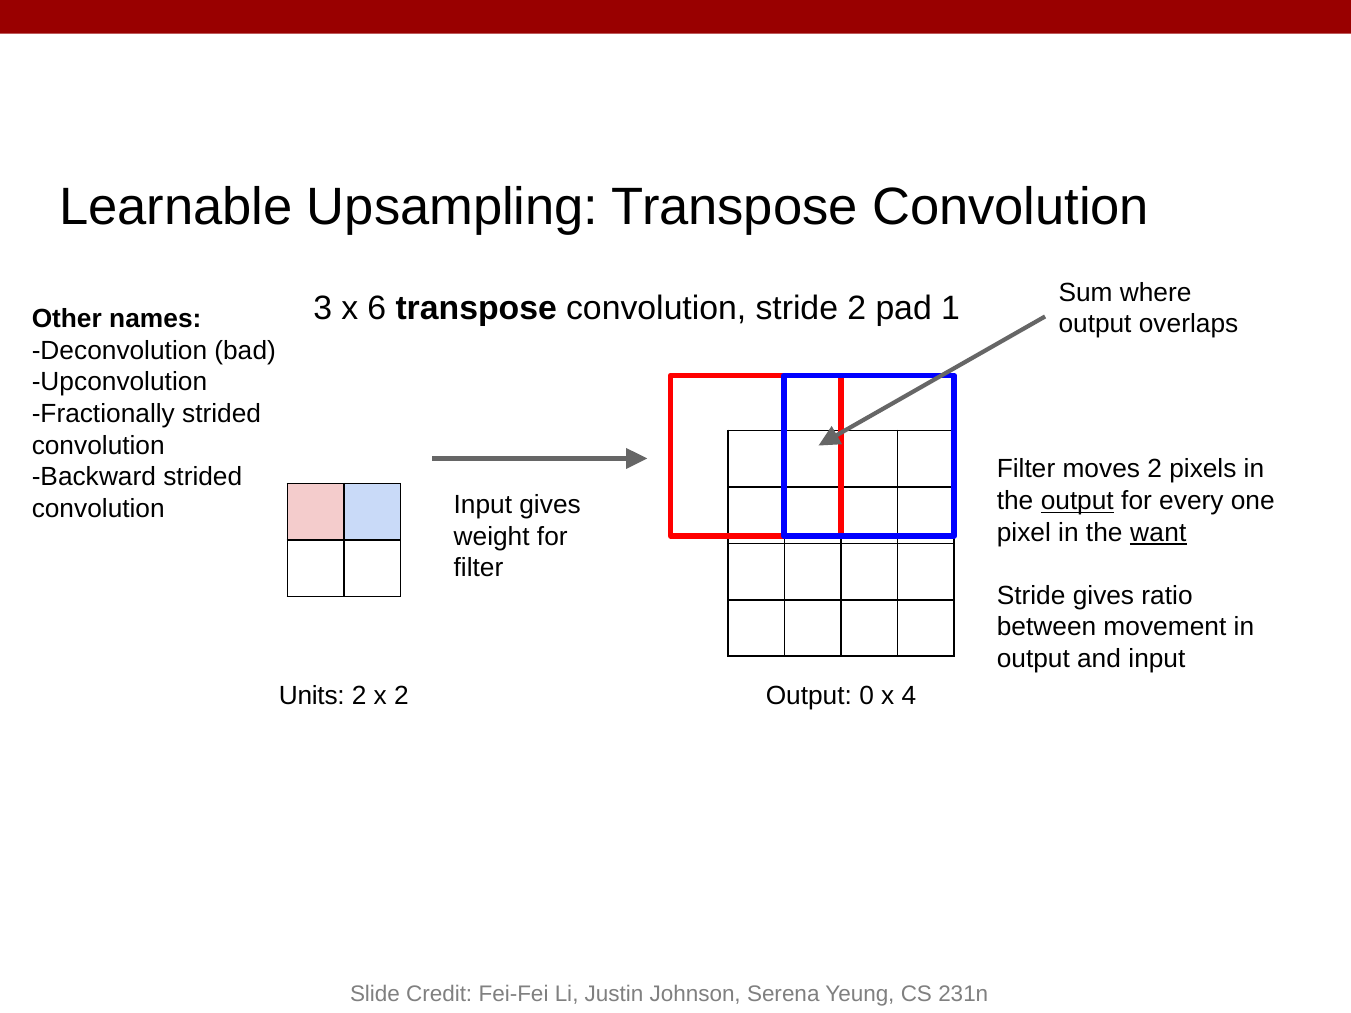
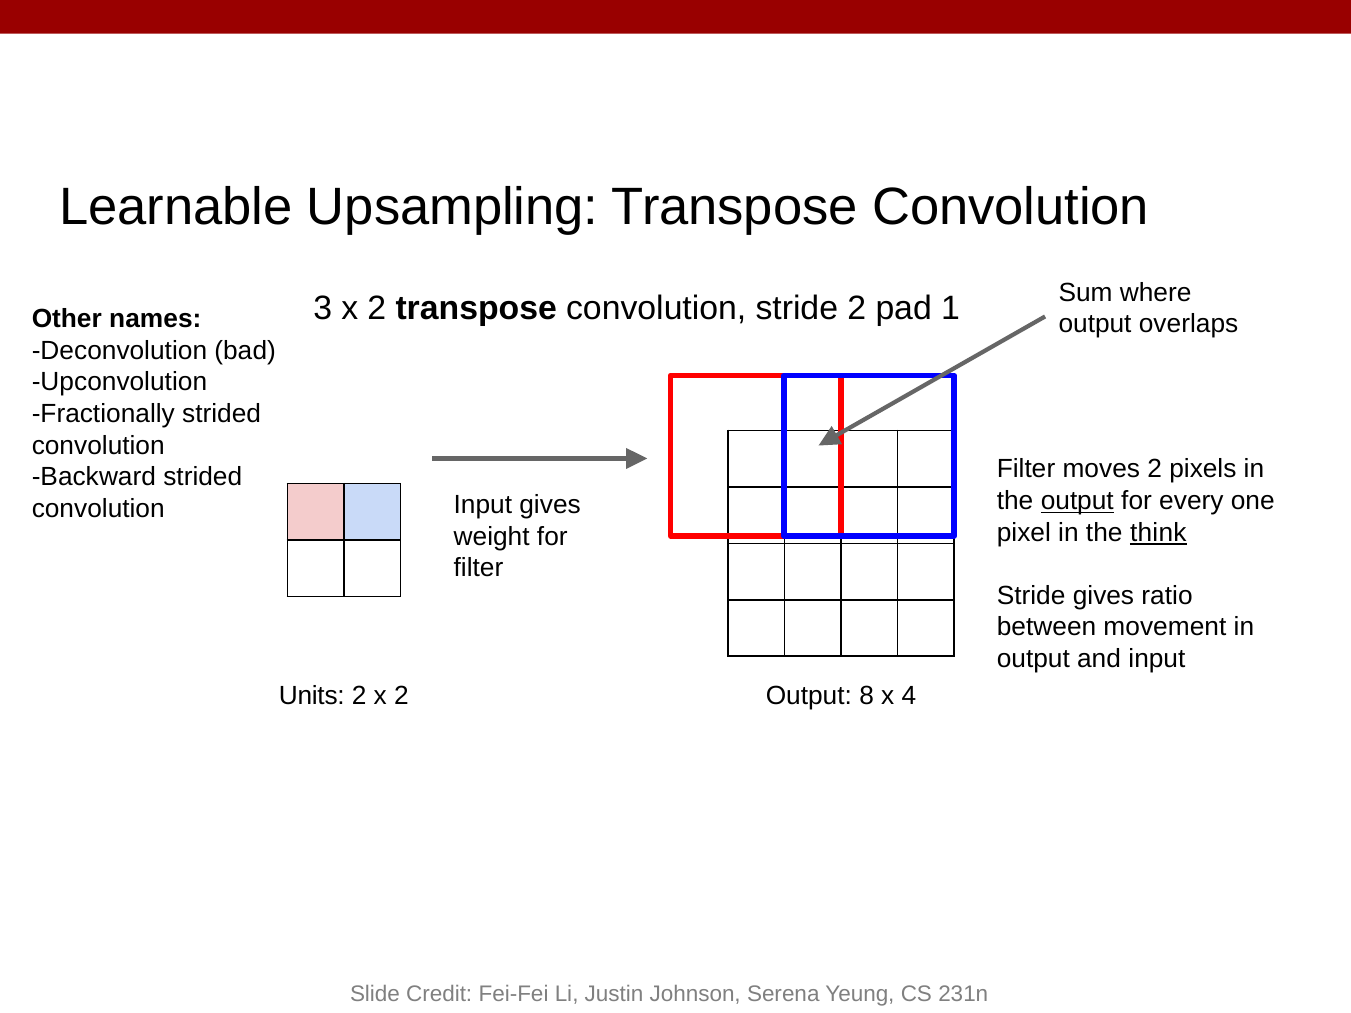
3 x 6: 6 -> 2 (377, 309)
want: want -> think (1158, 532)
0: 0 -> 8 (867, 696)
